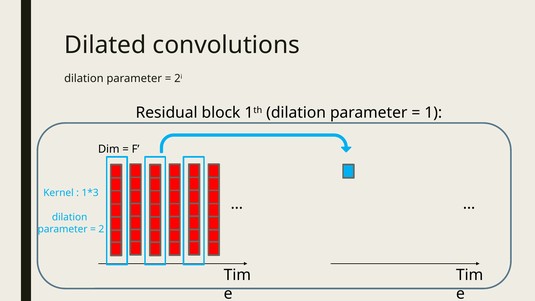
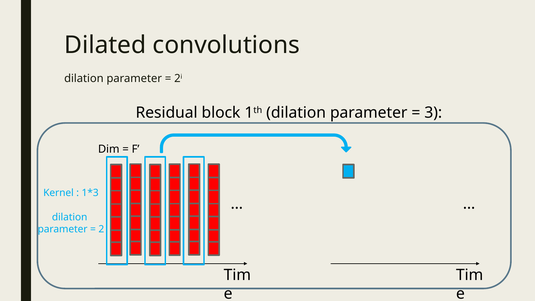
1: 1 -> 3 (433, 113)
